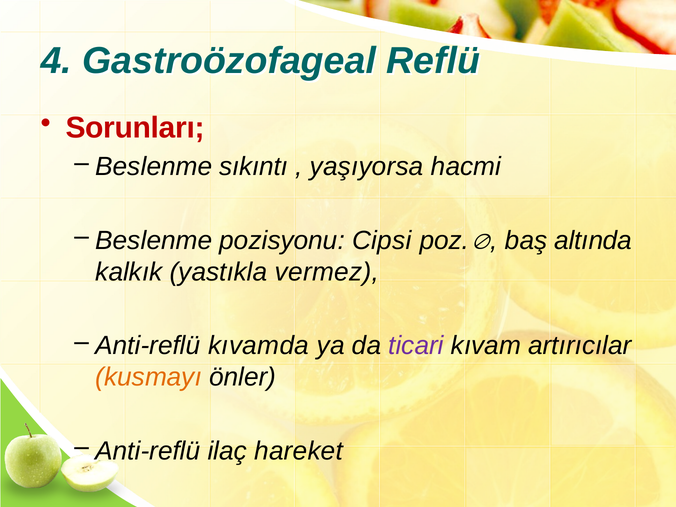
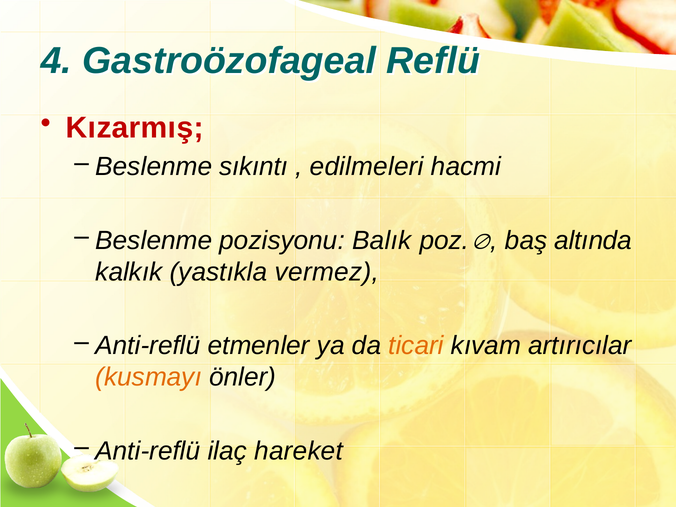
Sorunları: Sorunları -> Kızarmış (135, 128)
yaşıyorsa: yaşıyorsa -> edilmeleri (367, 167)
Cipsi: Cipsi -> Balık (382, 240)
kıvamda: kıvamda -> etmenler (259, 346)
ticari colour: purple -> orange (416, 346)
